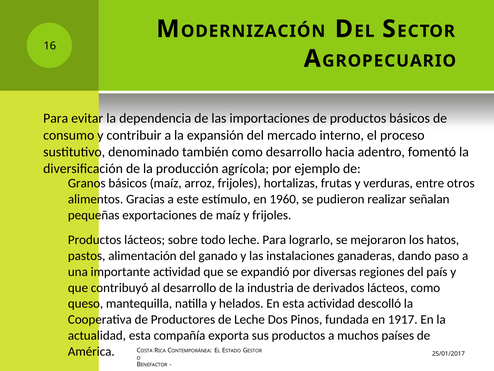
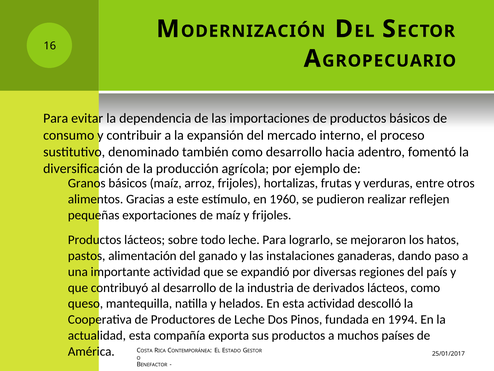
señalan: señalan -> reflejen (429, 199)
1917: 1917 -> 1994 (403, 319)
